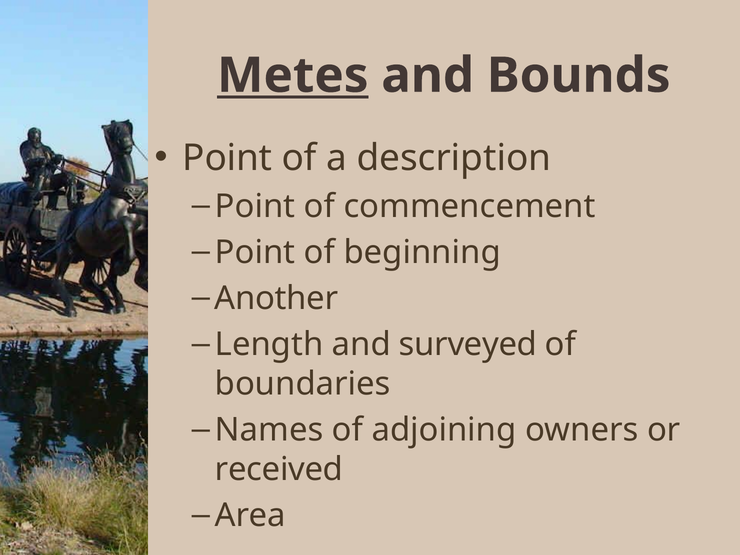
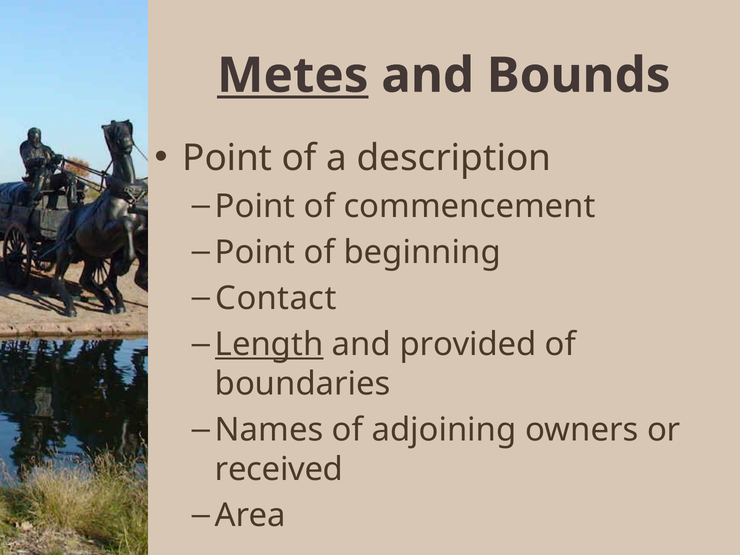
Another: Another -> Contact (276, 298)
Length underline: none -> present (269, 344)
surveyed: surveyed -> provided (468, 344)
